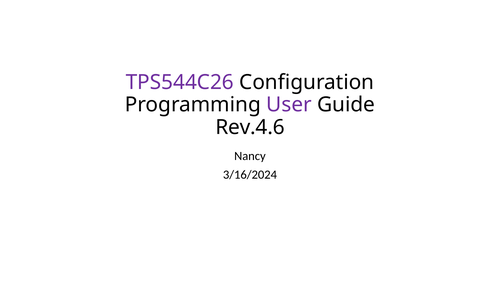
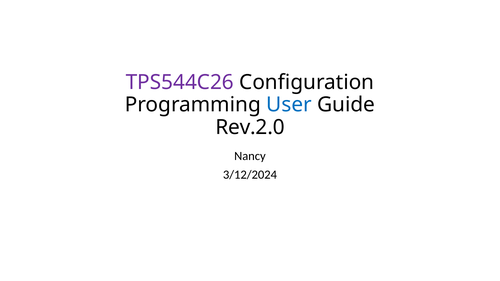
User colour: purple -> blue (289, 105)
Rev.4.6: Rev.4.6 -> Rev.2.0 (250, 127)
3/16/2024: 3/16/2024 -> 3/12/2024 (250, 175)
